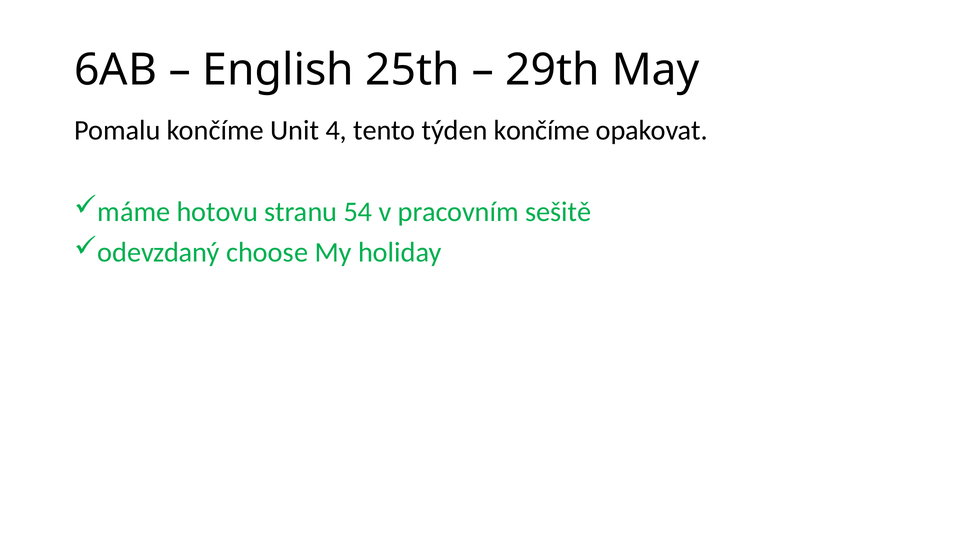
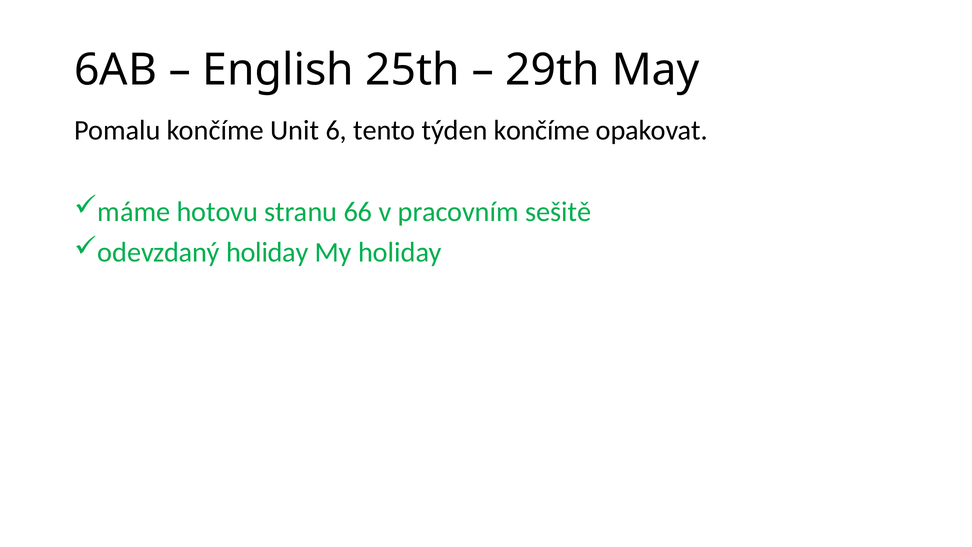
4: 4 -> 6 (336, 130)
54: 54 -> 66 (358, 212)
odevzdaný choose: choose -> holiday (267, 252)
